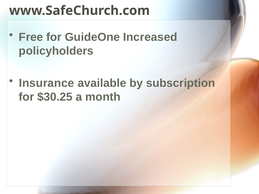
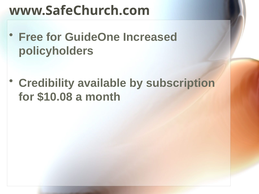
Insurance: Insurance -> Credibility (47, 83)
$30.25: $30.25 -> $10.08 (55, 97)
